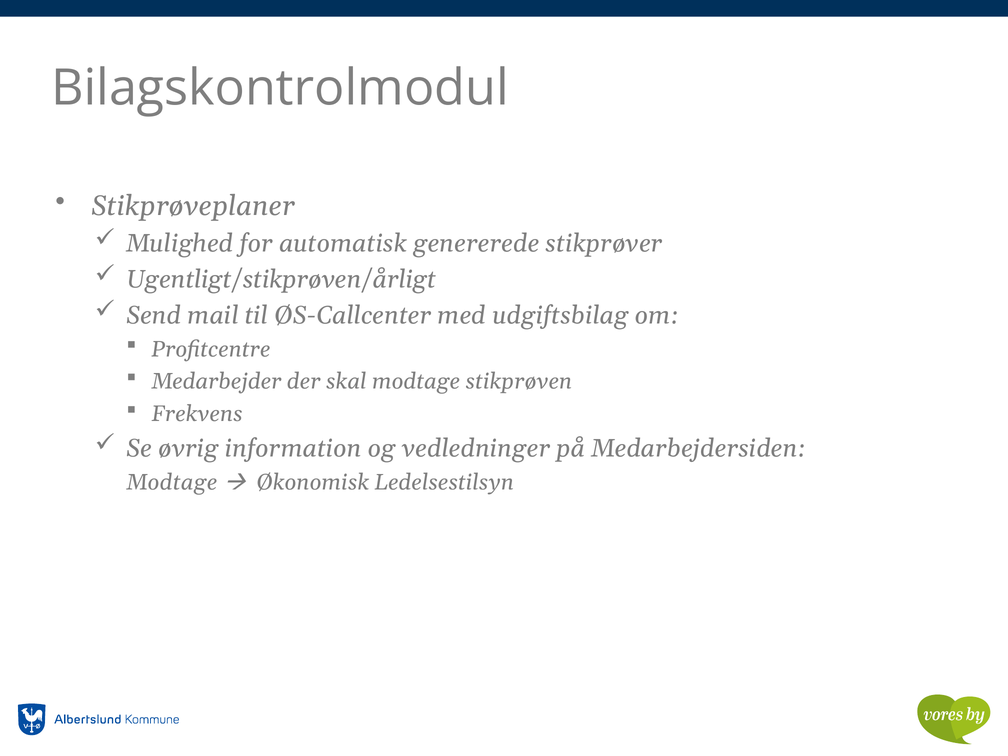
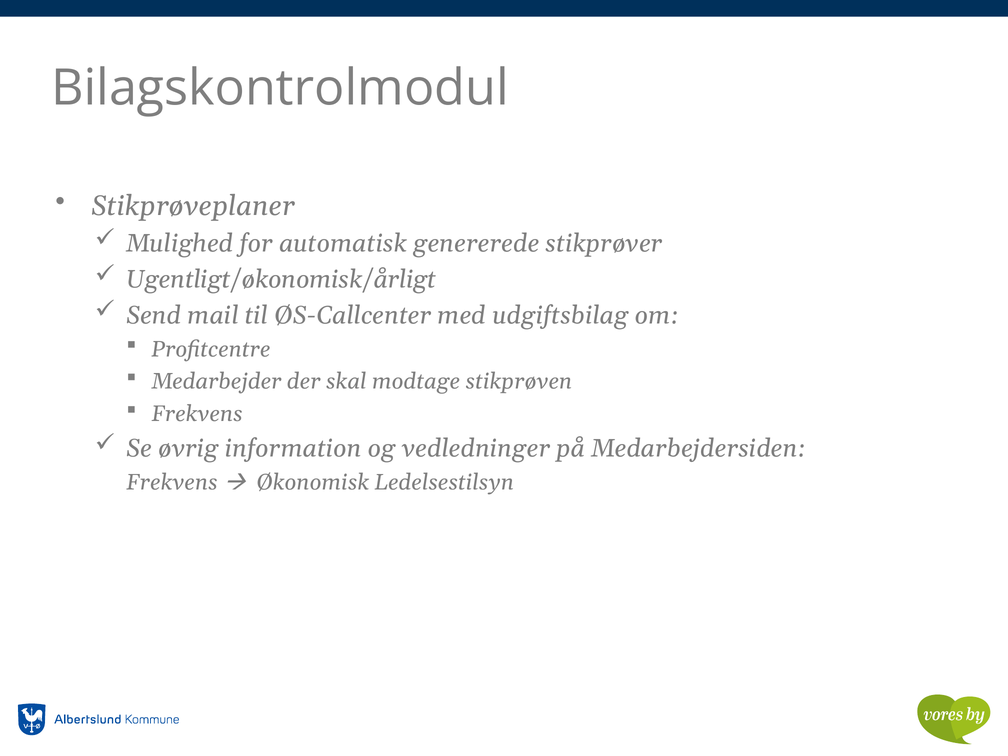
Ugentligt/stikprøven/årligt: Ugentligt/stikprøven/årligt -> Ugentligt/økonomisk/årligt (281, 279)
Modtage: Modtage -> Frekvens (172, 482)
